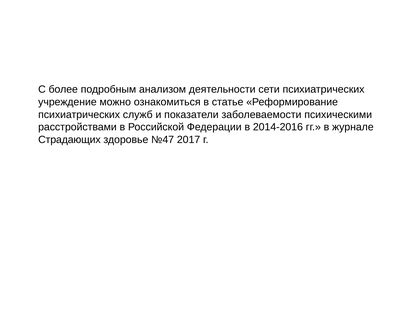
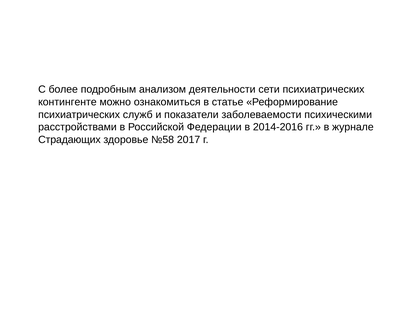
учреждение: учреждение -> контингенте (67, 102)
№47: №47 -> №58 (163, 140)
